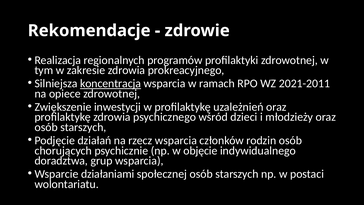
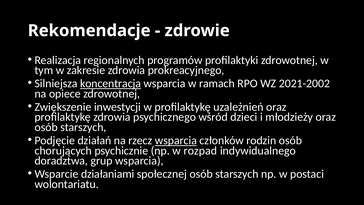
2021-2011: 2021-2011 -> 2021-2002 (304, 83)
wsparcia underline: none -> present (176, 140)
objęcie: objęcie -> rozpad (200, 150)
